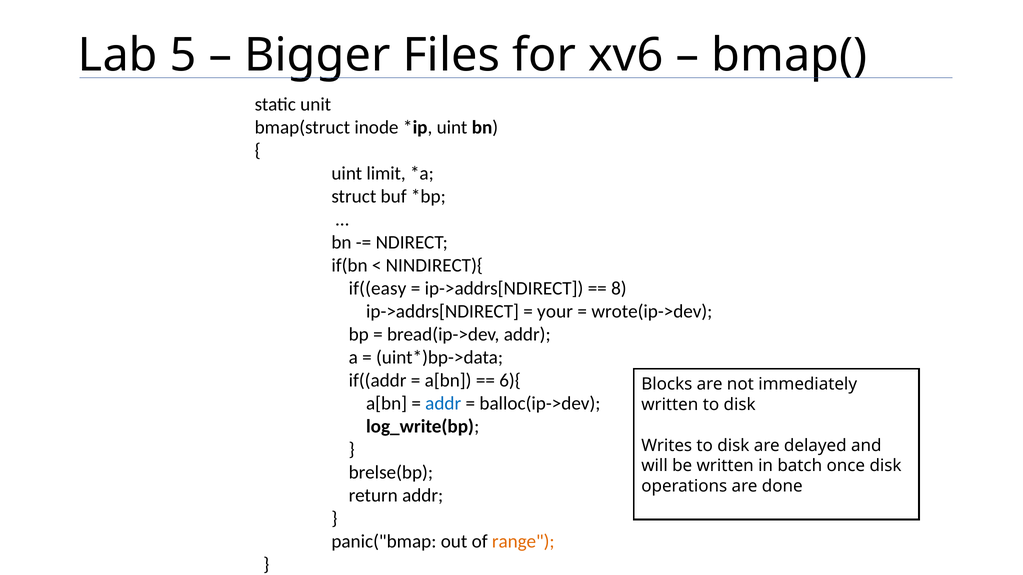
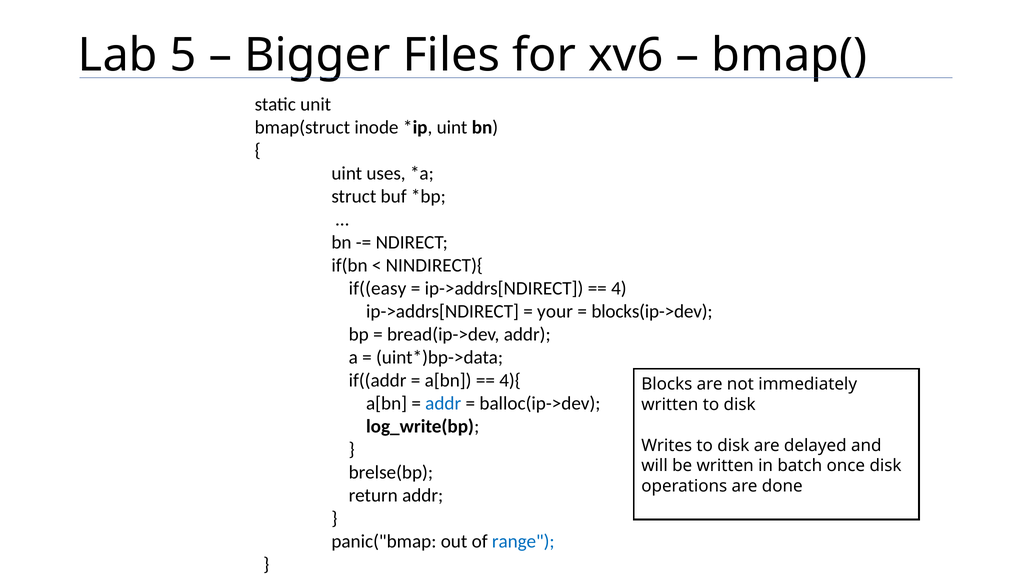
limit: limit -> uses (386, 173)
8: 8 -> 4 (619, 289)
wrote(ip->dev: wrote(ip->dev -> blocks(ip->dev (652, 312)
6){: 6){ -> 4){ (510, 381)
range colour: orange -> blue (523, 542)
